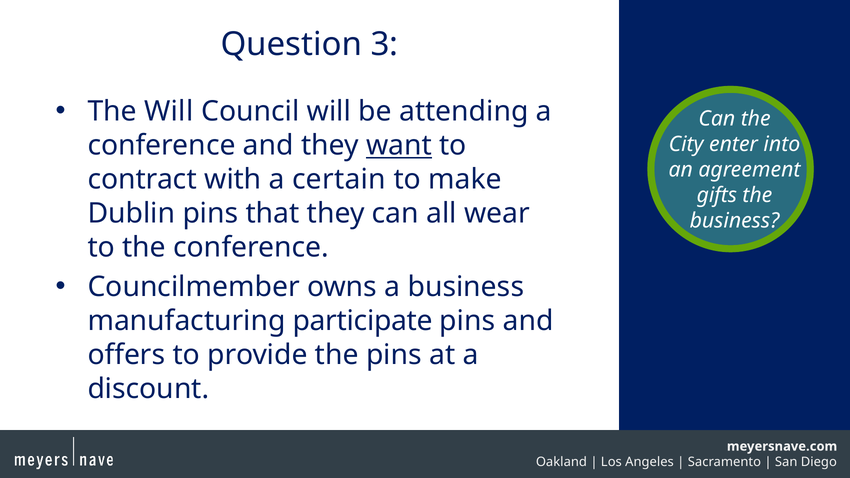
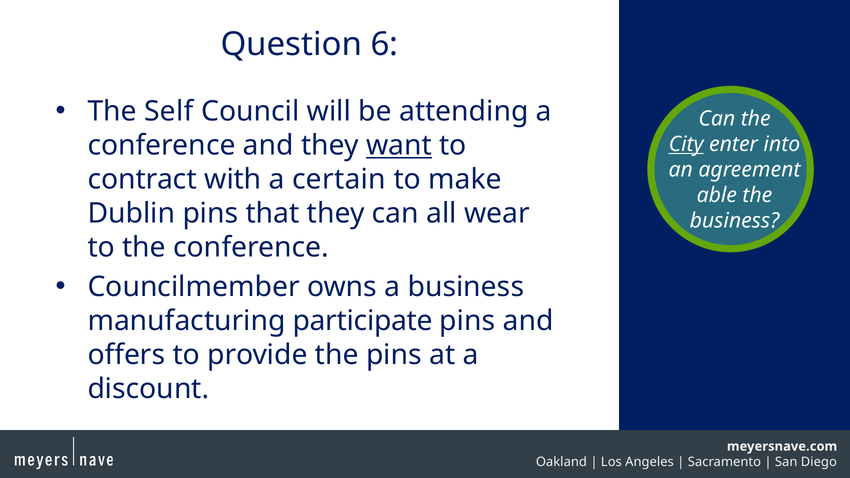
3: 3 -> 6 (384, 44)
The Will: Will -> Self (169, 112)
City underline: none -> present (686, 144)
gifts: gifts -> able (717, 195)
